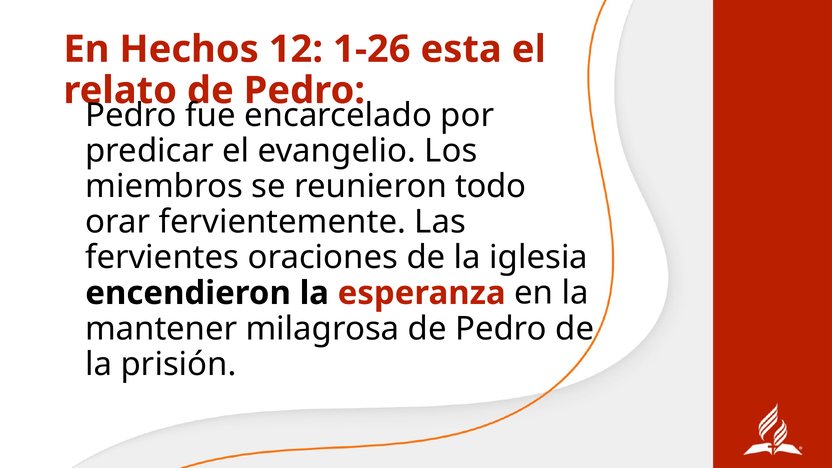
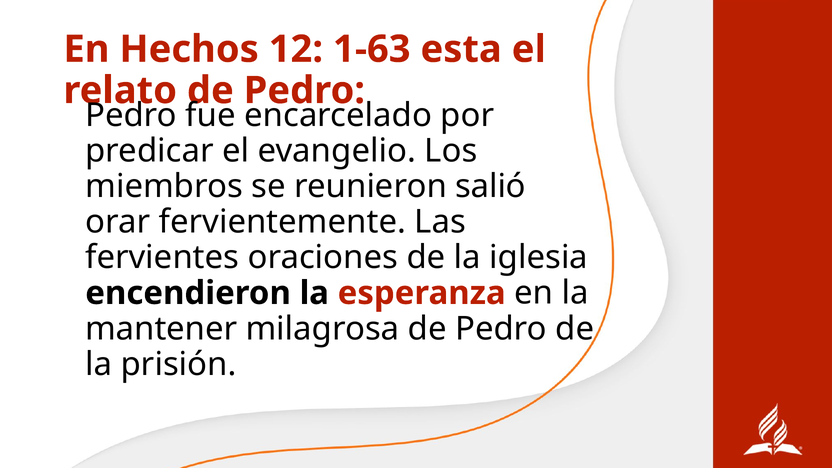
1-26: 1-26 -> 1-63 (372, 49)
todo: todo -> salió (491, 186)
